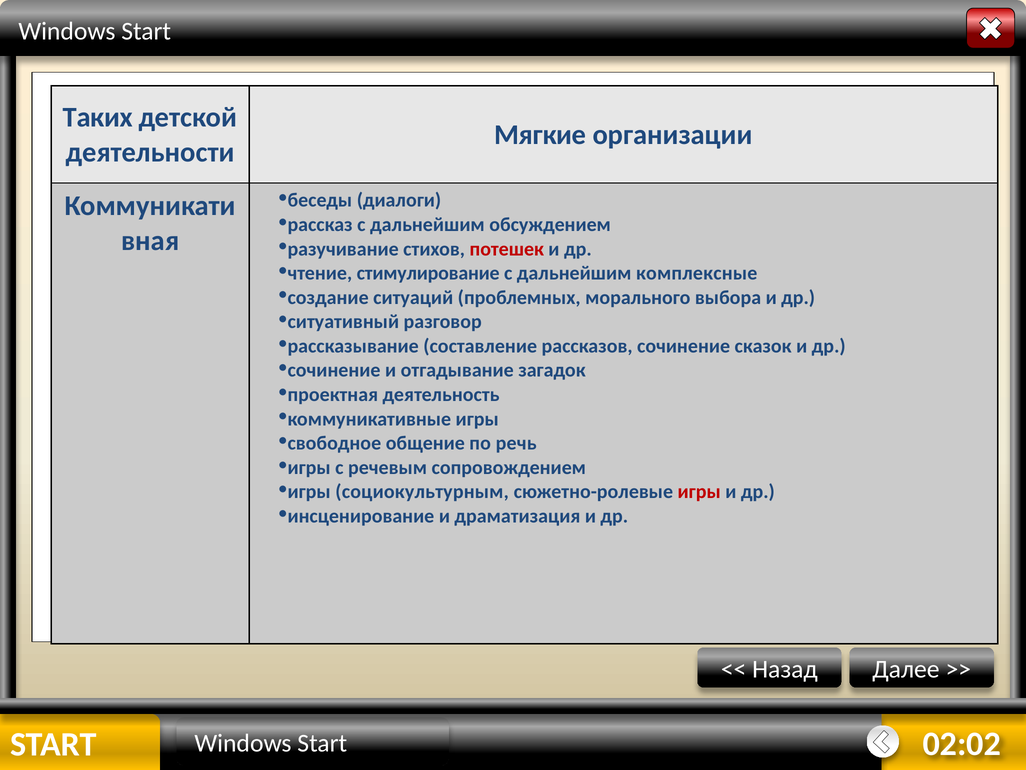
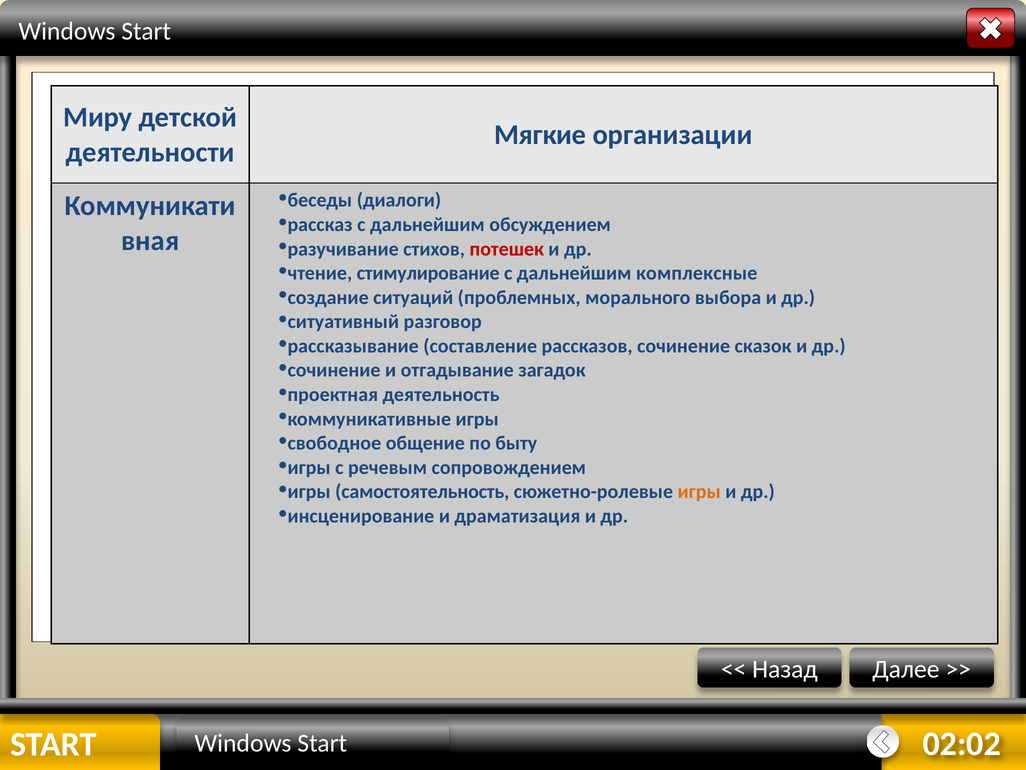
Таких: Таких -> Миру (98, 117)
речь: речь -> быту (516, 443)
социокультурным: социокультурным -> самостоятельность (422, 492)
игры colour: red -> orange (699, 492)
